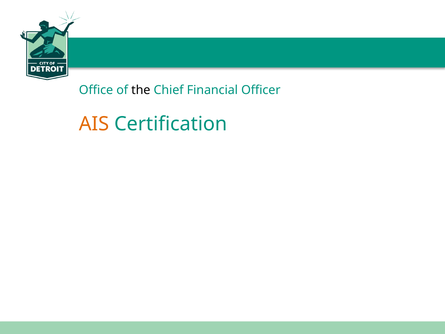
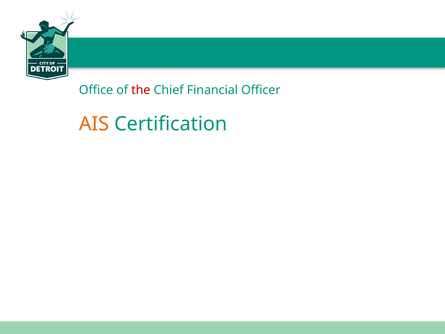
the colour: black -> red (141, 90)
